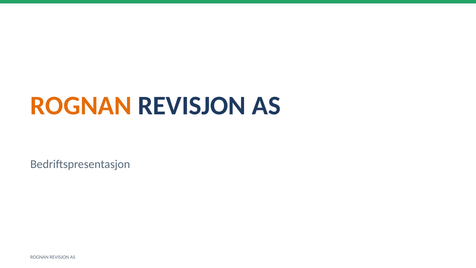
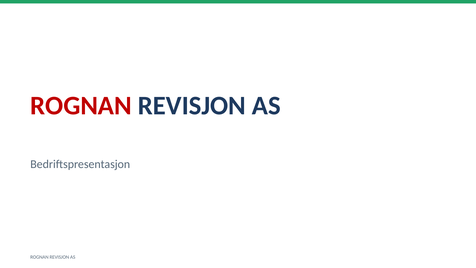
ROGNAN colour: orange -> red (81, 106)
